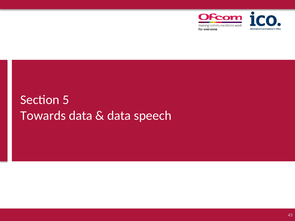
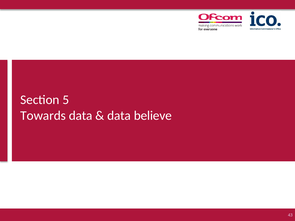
speech: speech -> believe (153, 116)
